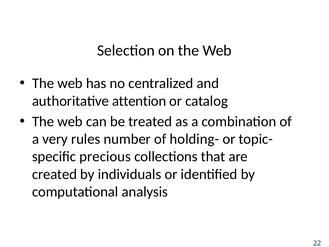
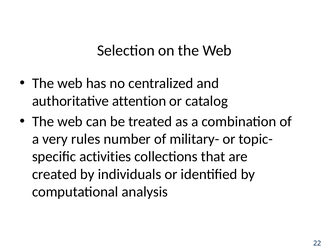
holding-: holding- -> military- (194, 139)
precious: precious -> activities (105, 156)
